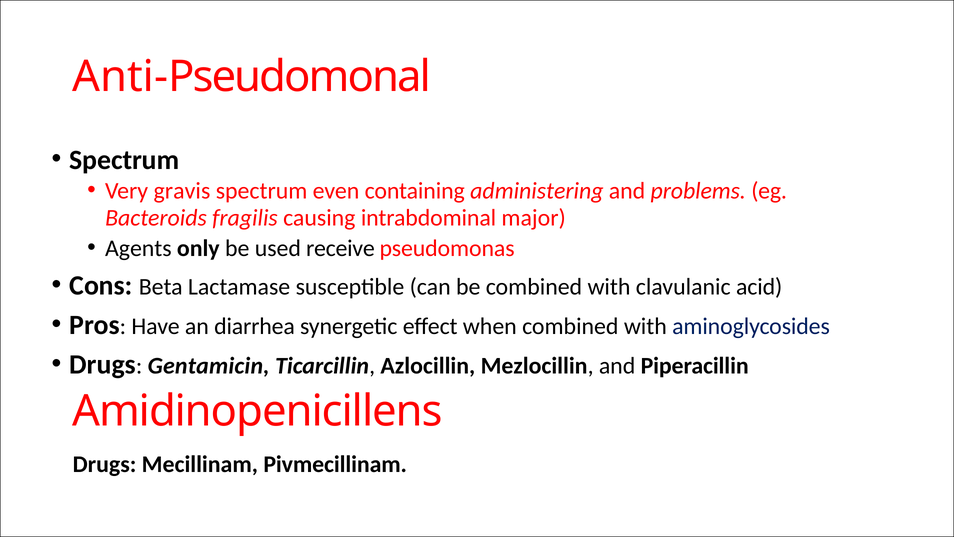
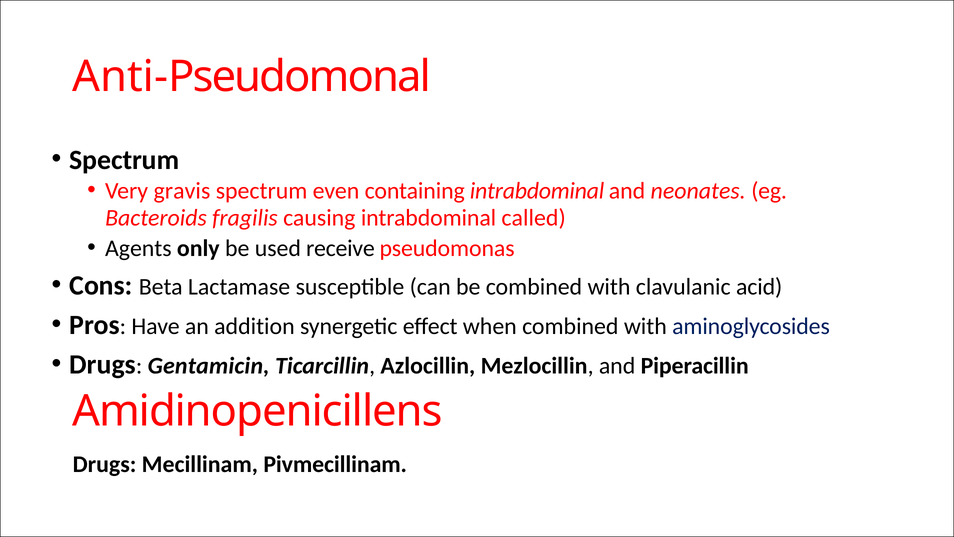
containing administering: administering -> intrabdominal (537, 191)
problems: problems -> neonates (698, 191)
major: major -> called (534, 218)
diarrhea: diarrhea -> addition (254, 326)
